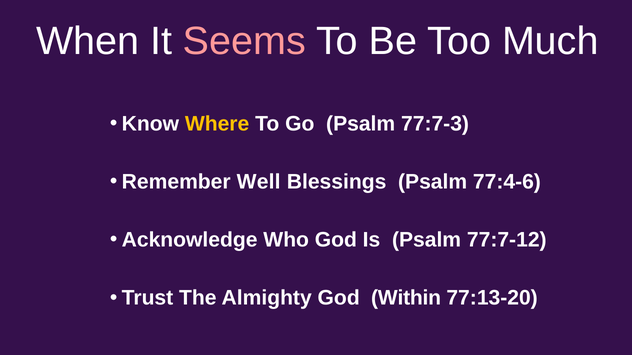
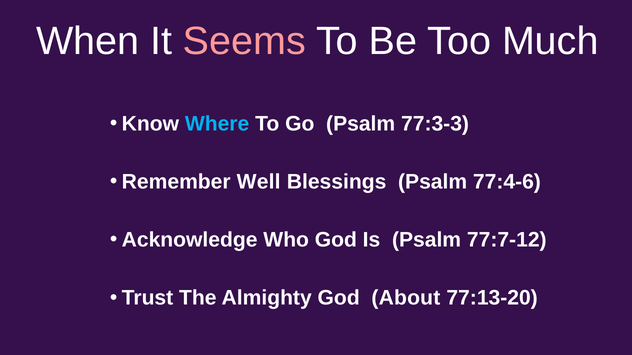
Where colour: yellow -> light blue (217, 124)
77:7-3: 77:7-3 -> 77:3-3 (435, 124)
Within: Within -> About (406, 298)
